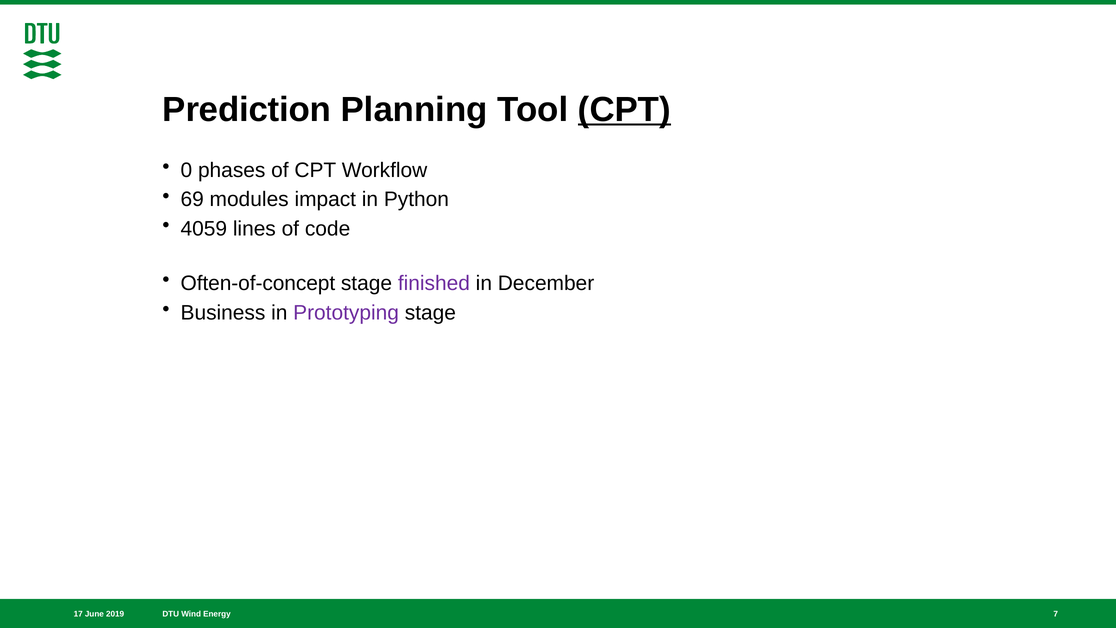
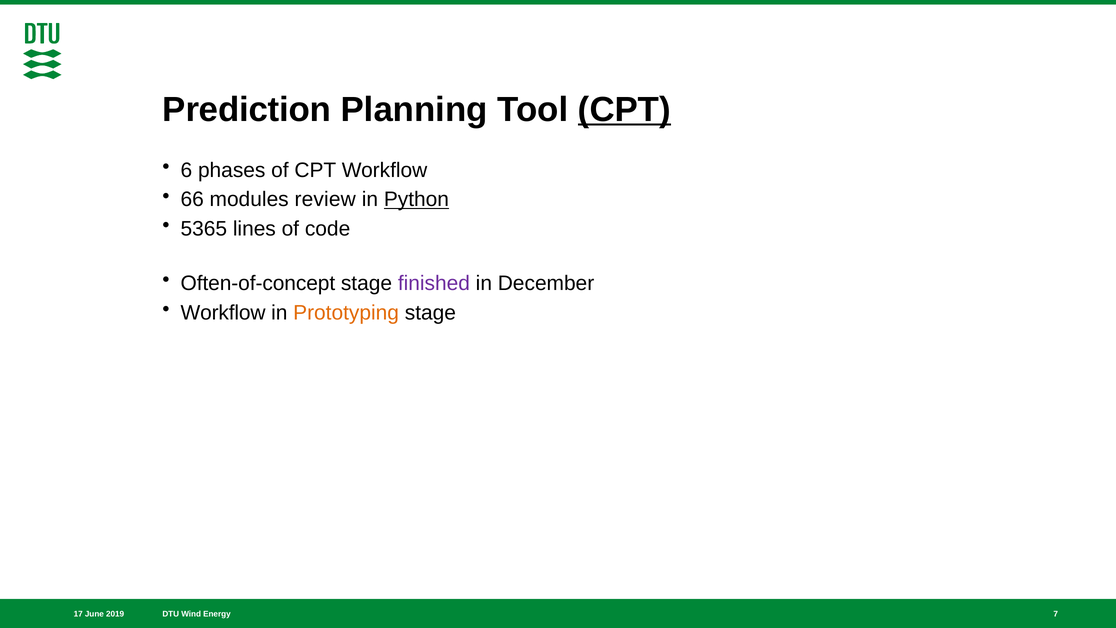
0: 0 -> 6 (186, 170)
69: 69 -> 66 (192, 200)
impact: impact -> review (325, 200)
Python underline: none -> present (416, 200)
4059: 4059 -> 5365 (204, 229)
Business: Business -> Workflow (223, 313)
Prototyping colour: purple -> orange (346, 313)
